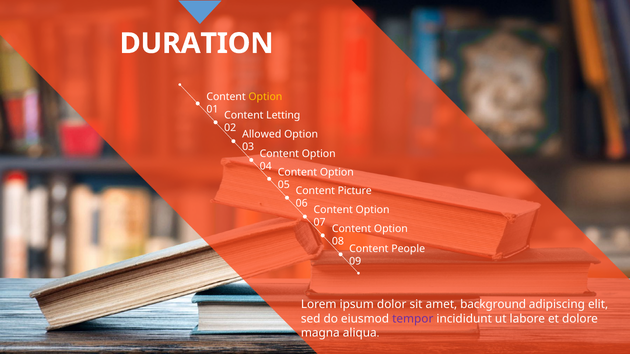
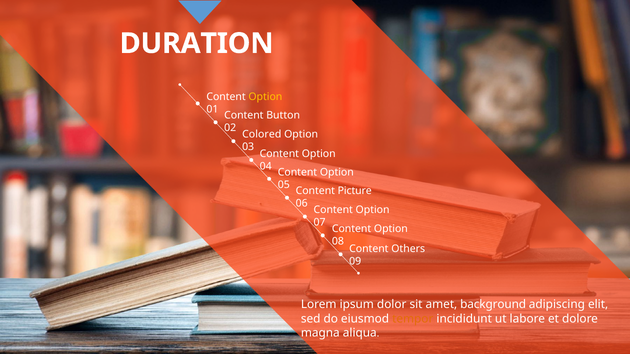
Letting: Letting -> Button (283, 115)
Allowed: Allowed -> Colored (262, 134)
People: People -> Others (408, 249)
tempor colour: purple -> orange (413, 319)
